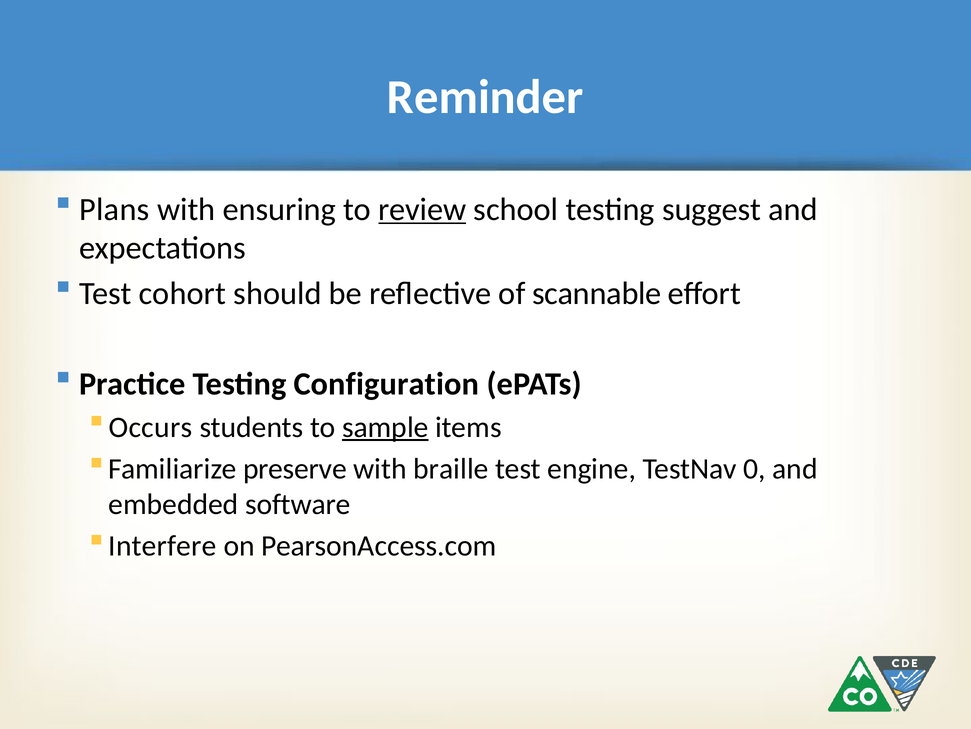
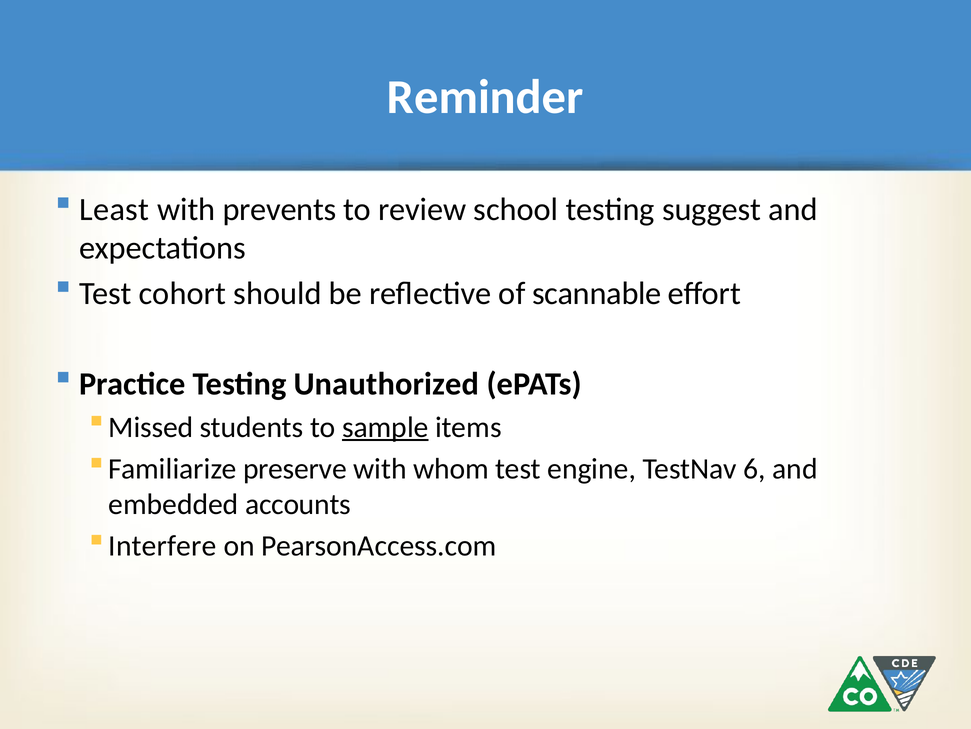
Plans: Plans -> Least (114, 209)
ensuring: ensuring -> prevents (280, 209)
review underline: present -> none (422, 209)
Configuration: Configuration -> Unauthorized (386, 384)
Occurs: Occurs -> Missed (151, 427)
braille: braille -> whom (451, 468)
0: 0 -> 6 (754, 468)
software: software -> accounts (298, 504)
